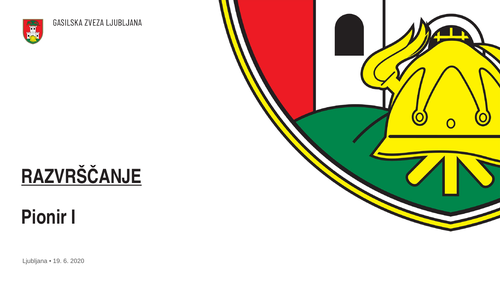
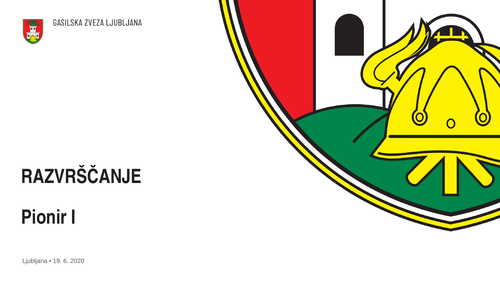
RAZVRŠČANJE underline: present -> none (81, 176)
